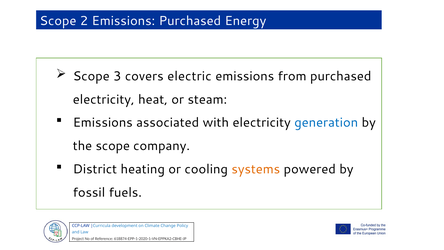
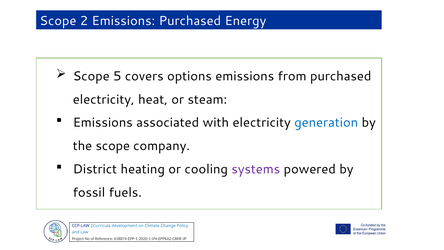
3: 3 -> 5 (117, 76)
electric: electric -> options (189, 76)
systems colour: orange -> purple (256, 169)
